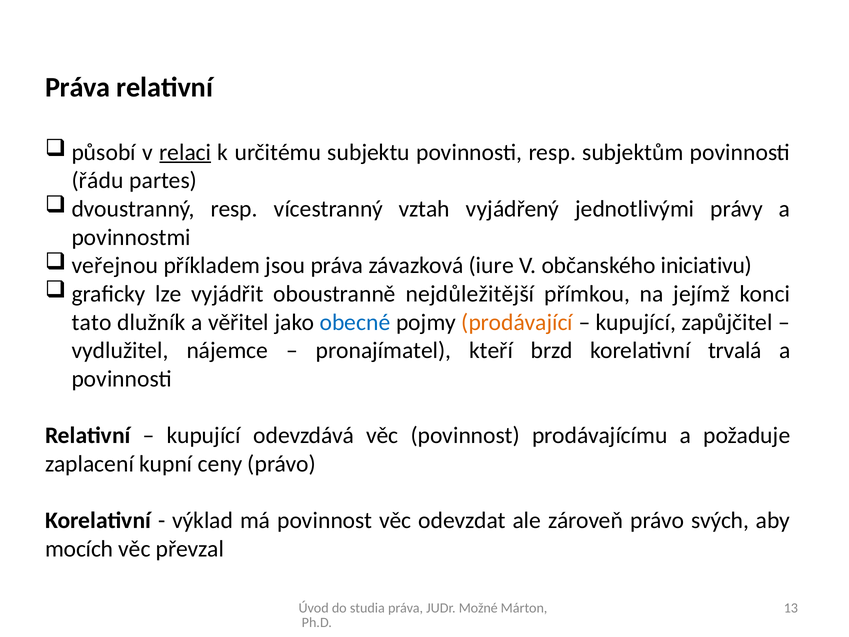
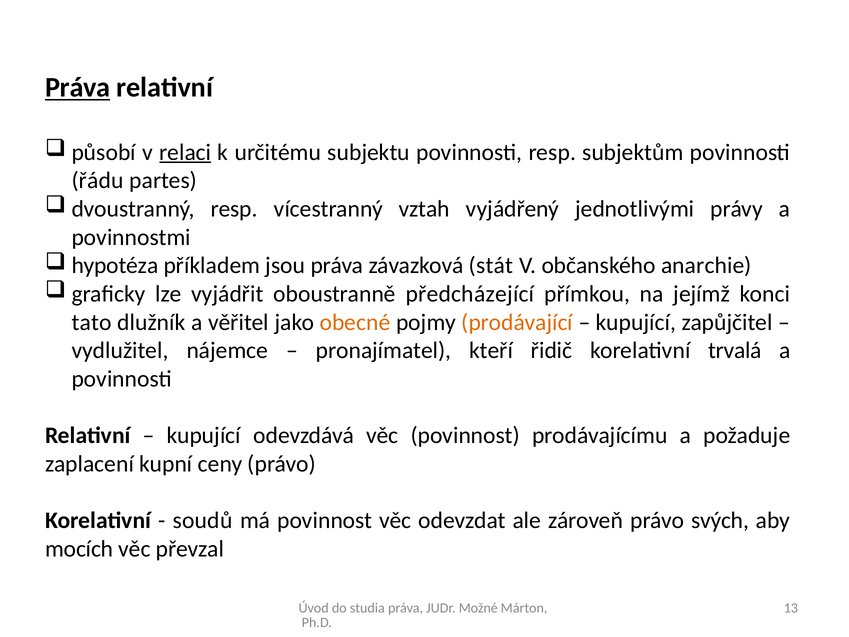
Práva underline: none -> present (78, 87)
veřejnou: veřejnou -> hypotéza (115, 265)
iure: iure -> stát (491, 265)
iniciativu: iniciativu -> anarchie (706, 265)
nejdůležitější: nejdůležitější -> předcházející (470, 294)
obecné colour: blue -> orange (355, 322)
brzd: brzd -> řidič (552, 350)
výklad: výklad -> soudů (203, 520)
